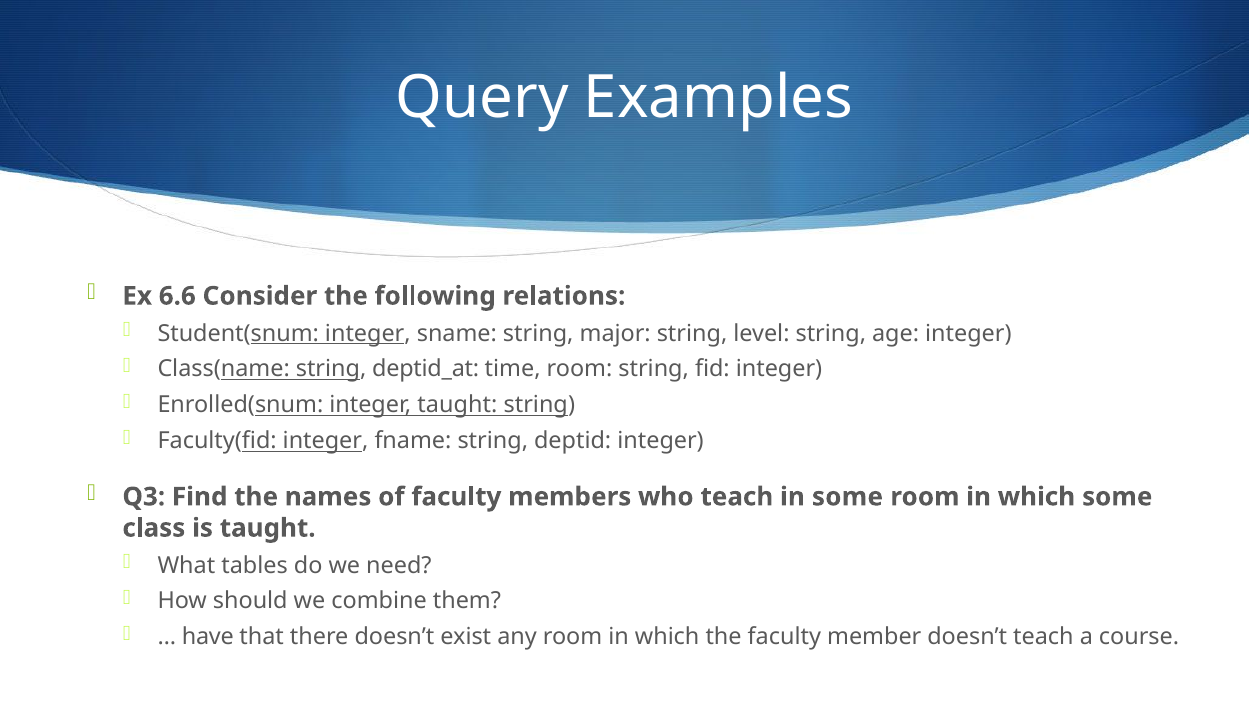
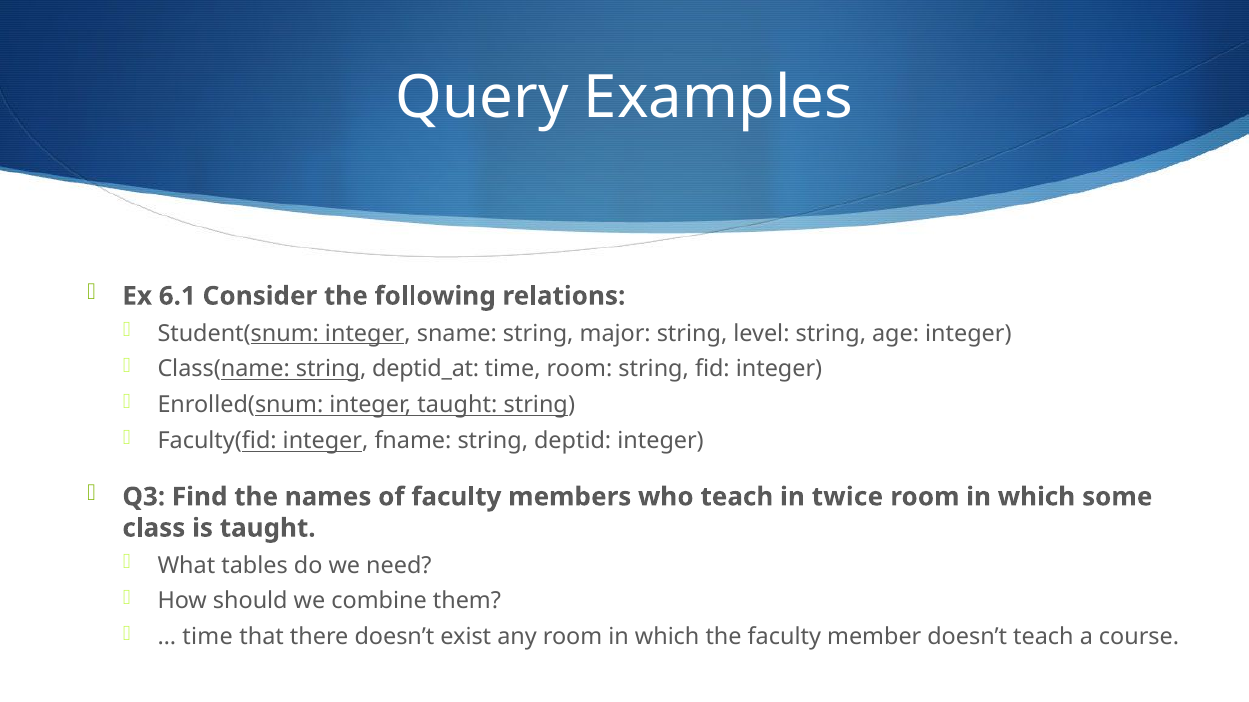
6.6: 6.6 -> 6.1 (177, 296)
in some: some -> twice (847, 497)
have: have -> time (208, 638)
